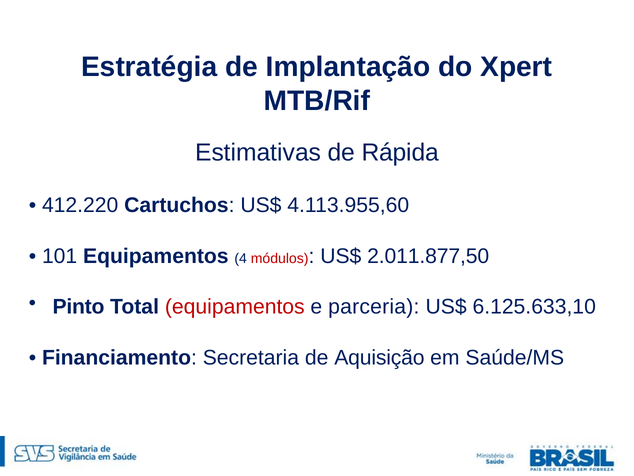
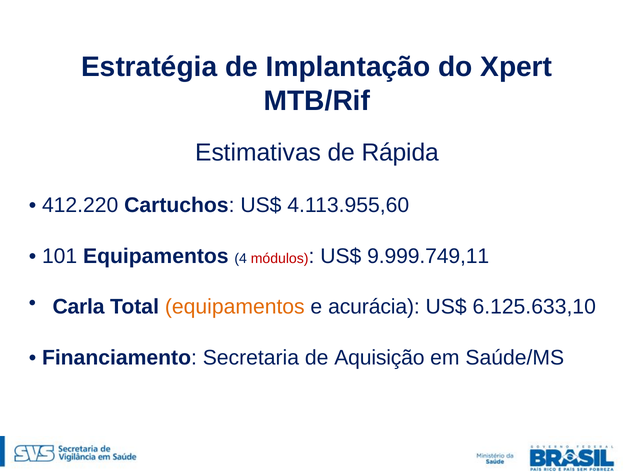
2.011.877,50: 2.011.877,50 -> 9.999.749,11 (428, 256)
Pinto: Pinto -> Carla (79, 307)
equipamentos colour: red -> orange (235, 307)
parceria: parceria -> acurácia (374, 307)
